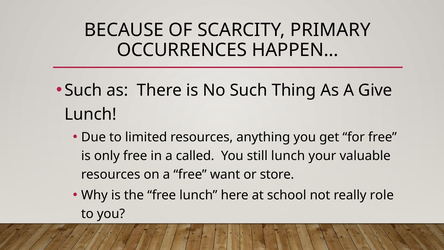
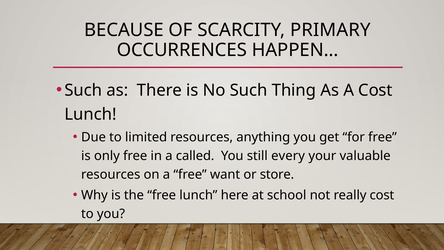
A Give: Give -> Cost (375, 90)
still lunch: lunch -> every (288, 156)
really role: role -> cost (382, 195)
